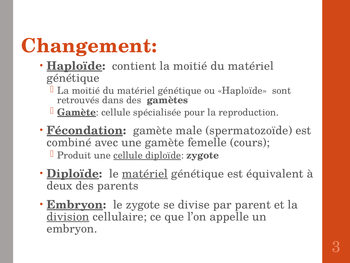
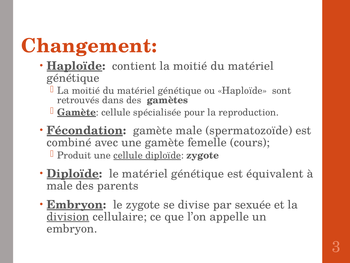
matériel underline: present -> none (145, 173)
deux: deux -> male (60, 185)
parent: parent -> sexuée (253, 204)
